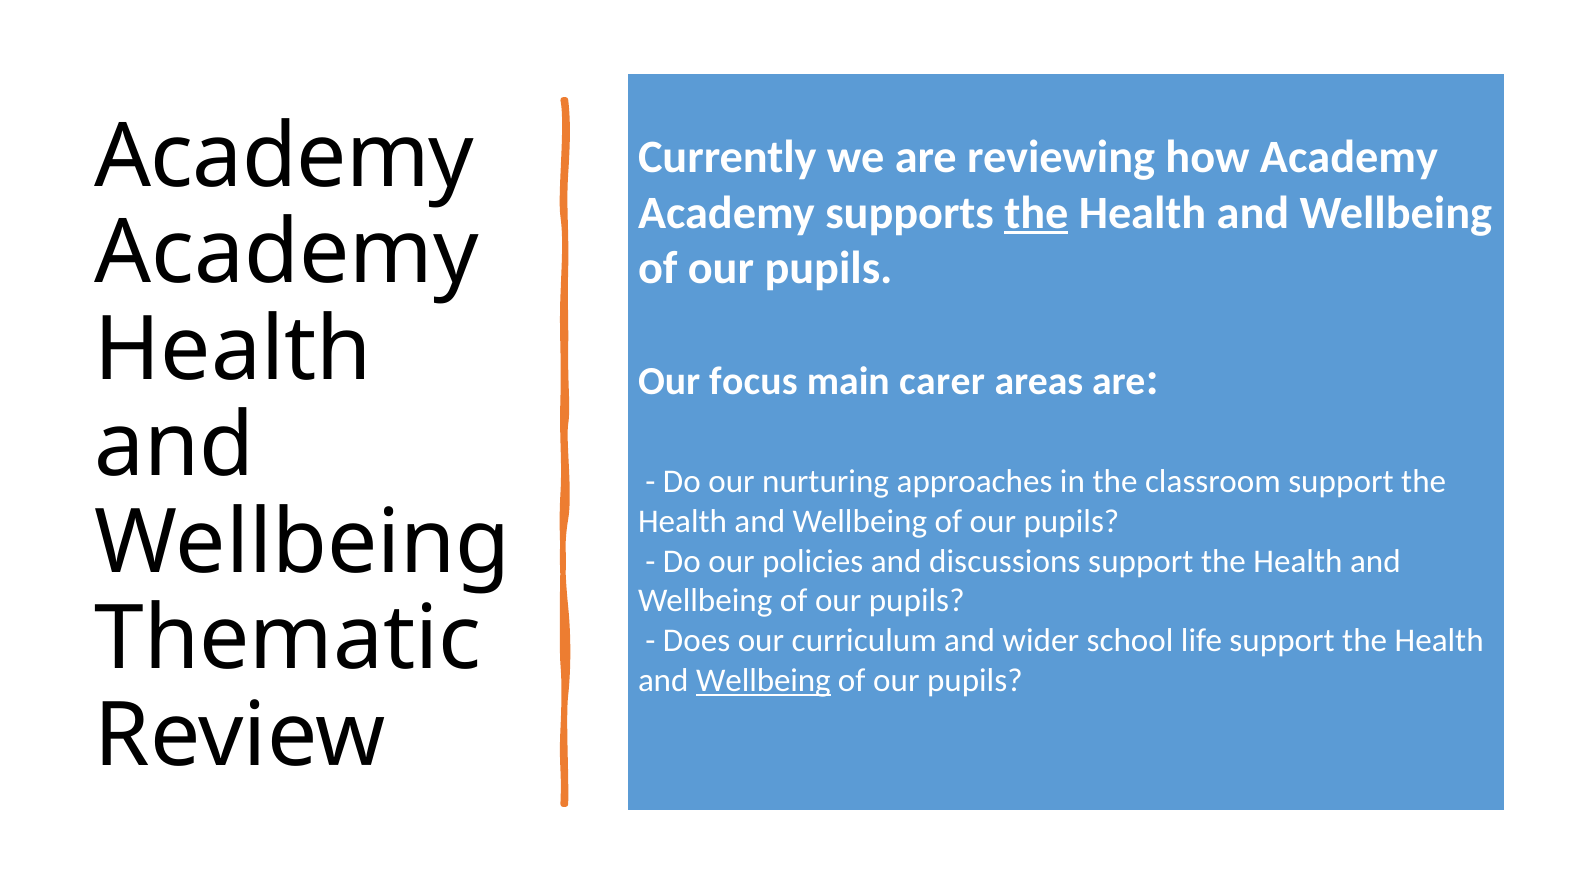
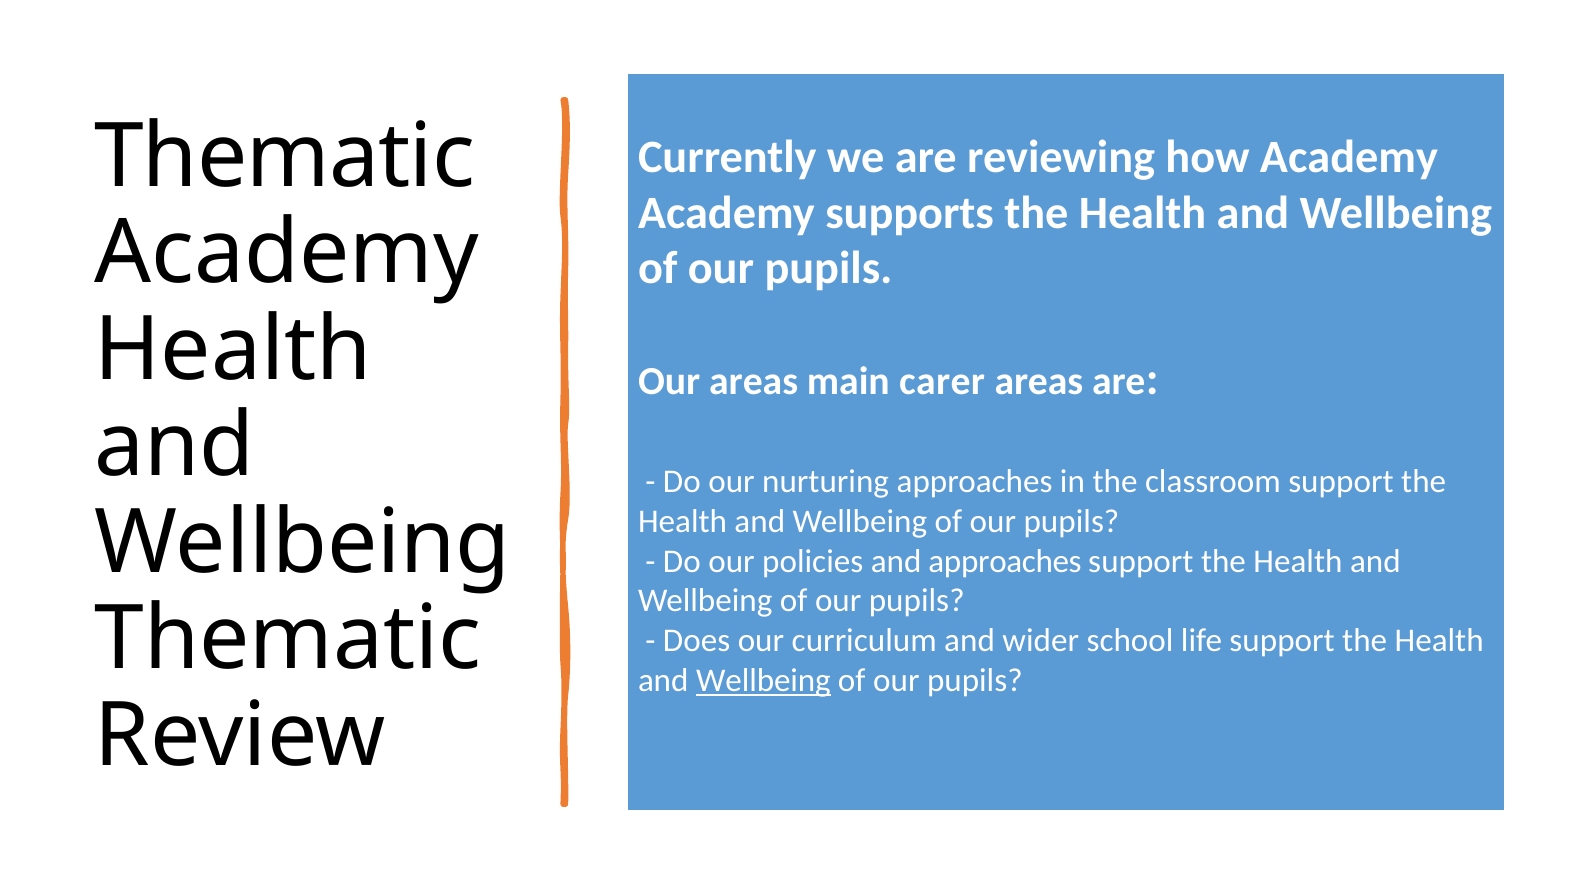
Academy: Academy -> Thematic (285, 157)
the underline: present -> none (1036, 213)
Our focus: focus -> areas (754, 382)
and discussions: discussions -> approaches (1005, 561)
